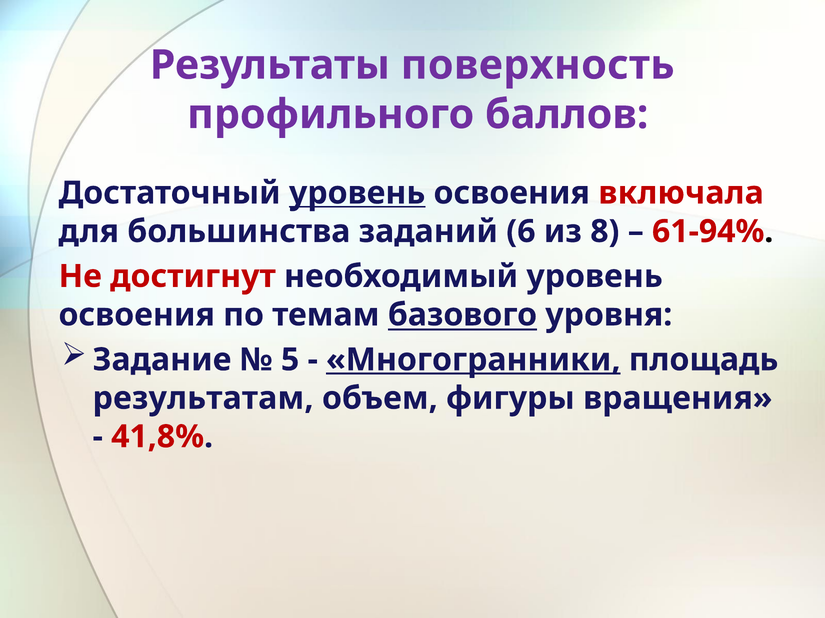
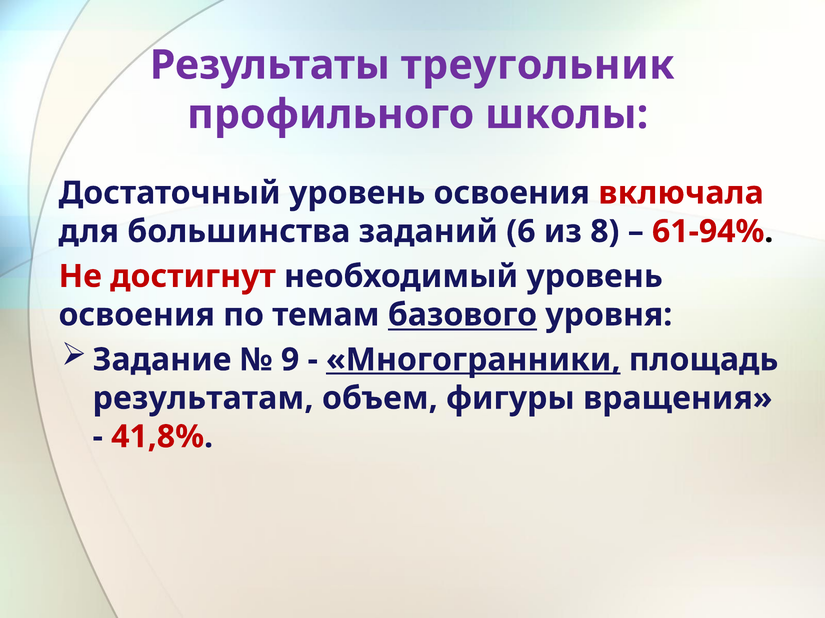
поверхность: поверхность -> треугольник (538, 65)
баллов: баллов -> школы (567, 115)
уровень underline: present -> none (357, 193)
5: 5 -> 9 (290, 360)
